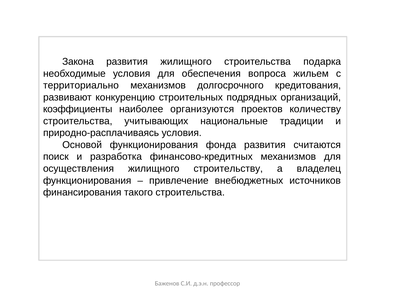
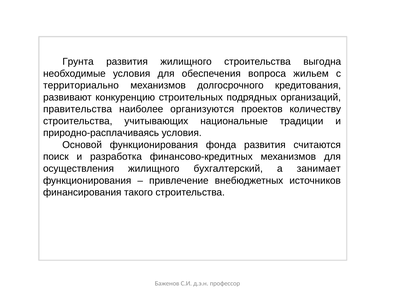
Закона: Закона -> Грунта (78, 62)
подарка: подарка -> выгодна (322, 62)
коэффициенты: коэффициенты -> правительства (78, 109)
строительству: строительству -> бухгалтерский (228, 168)
владелец: владелец -> занимает (319, 168)
